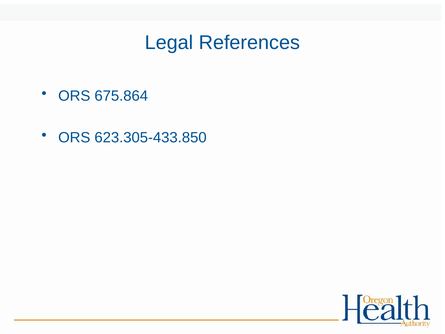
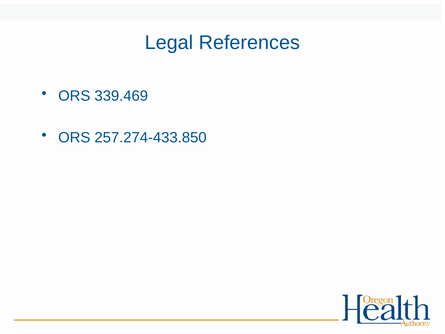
675.864: 675.864 -> 339.469 (121, 96)
623.305-433.850: 623.305-433.850 -> 257.274-433.850 (151, 137)
